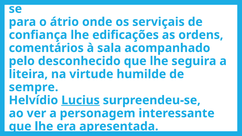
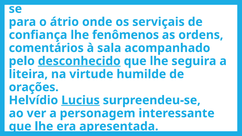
edificações: edificações -> fenômenos (126, 35)
desconhecido underline: none -> present (79, 61)
sempre: sempre -> orações (34, 87)
